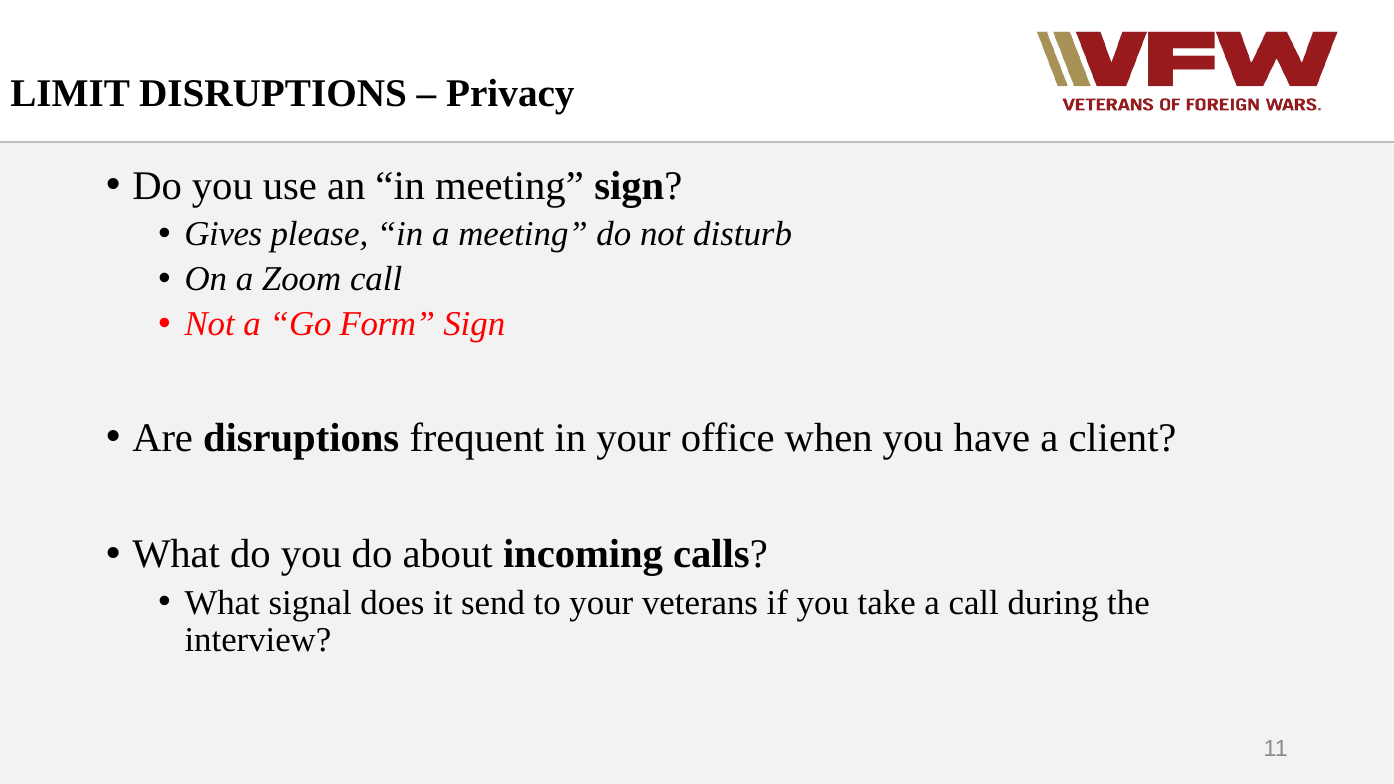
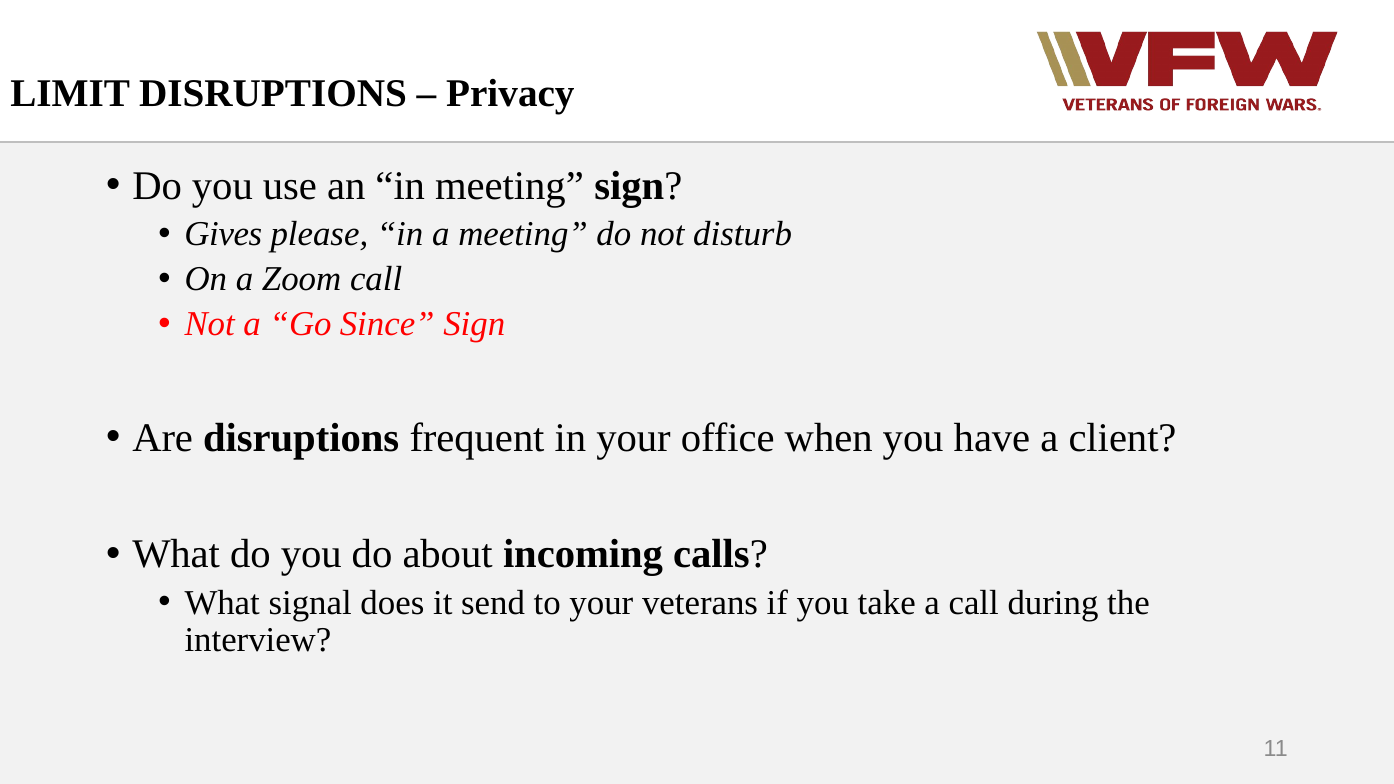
Form: Form -> Since (387, 324)
